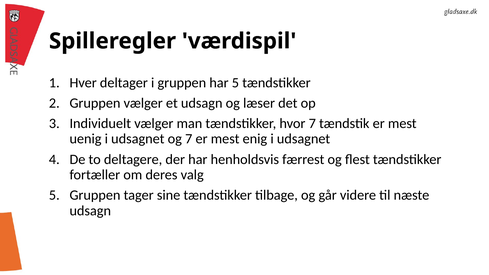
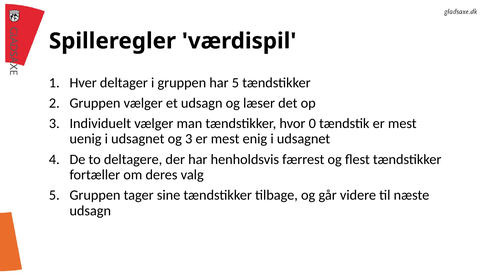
hvor 7: 7 -> 0 (312, 124)
og 7: 7 -> 3 (189, 139)
